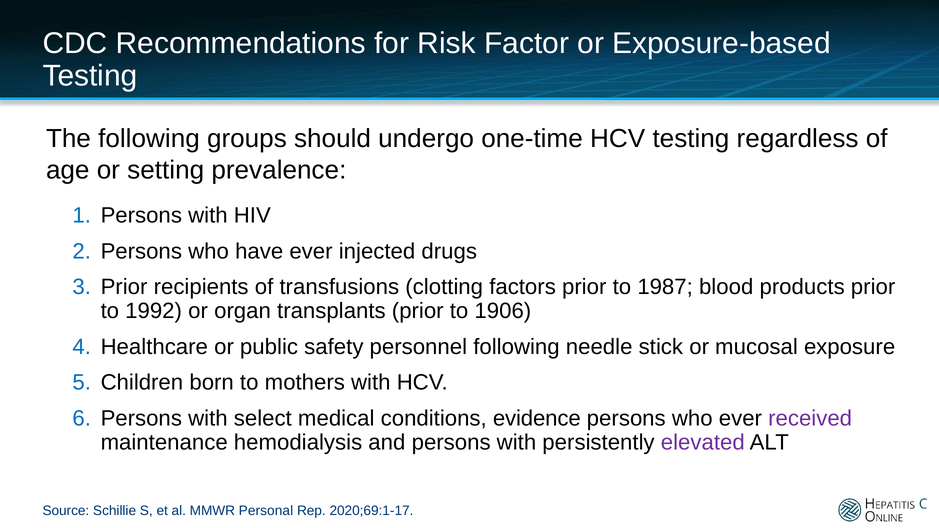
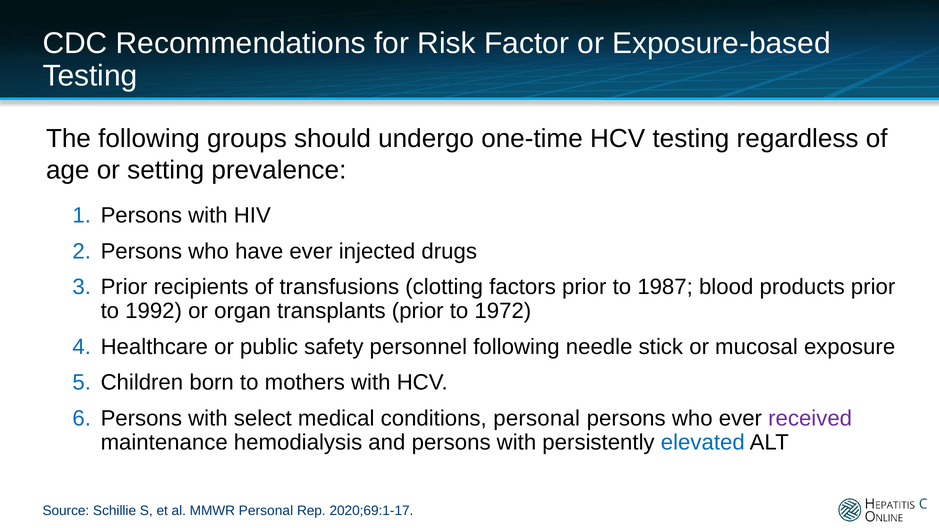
1906: 1906 -> 1972 (503, 311)
conditions evidence: evidence -> personal (537, 418)
elevated colour: purple -> blue (703, 442)
